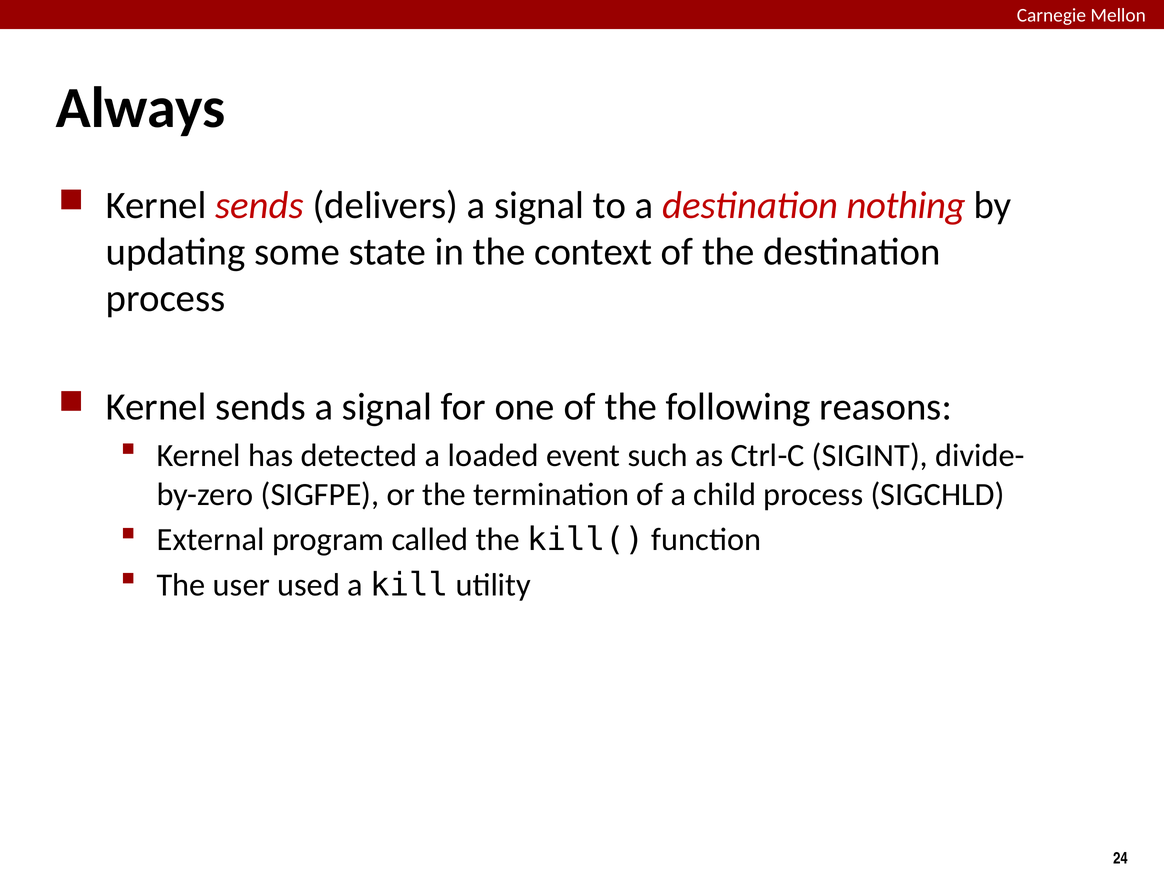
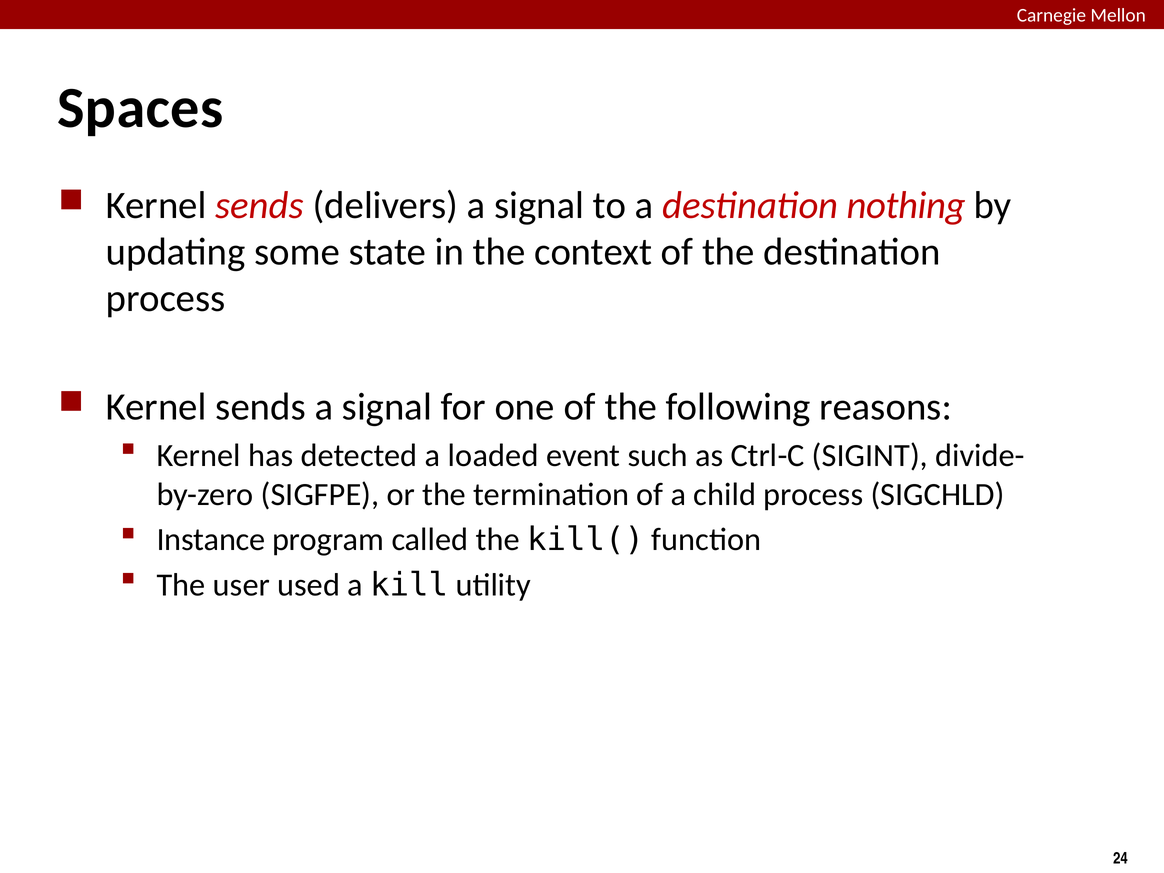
Always: Always -> Spaces (140, 108)
External: External -> Instance (211, 540)
